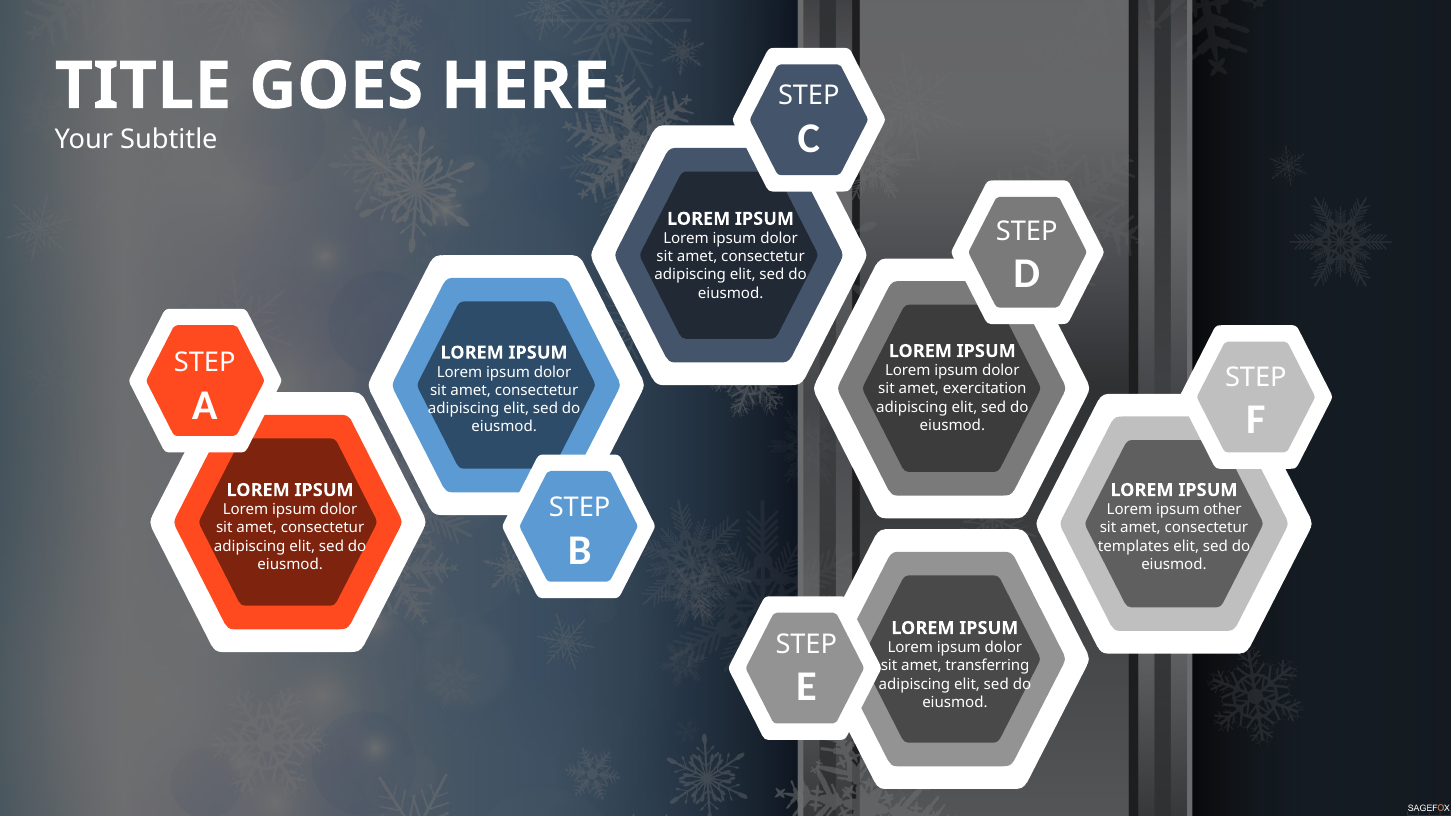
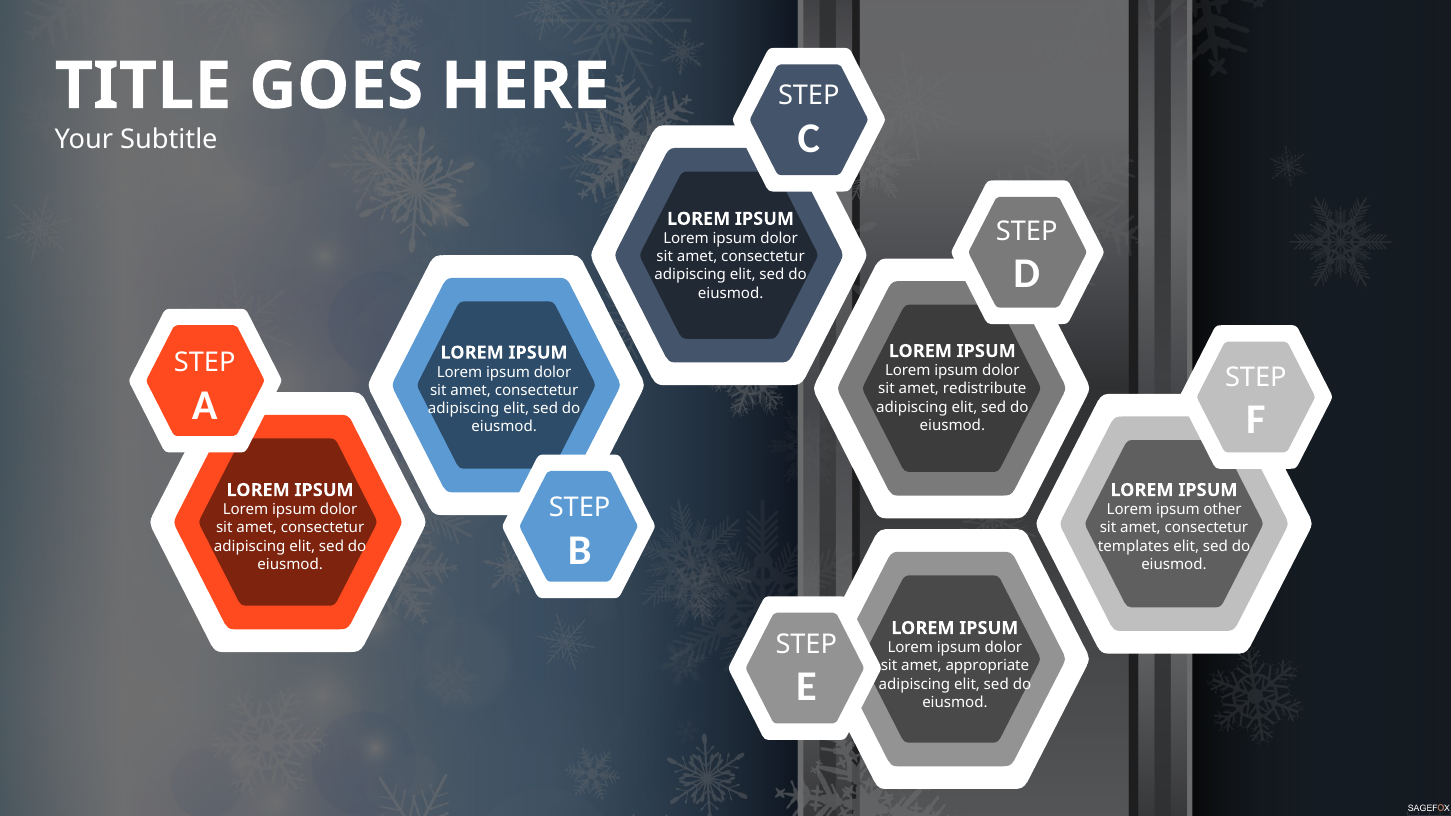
exercitation: exercitation -> redistribute (985, 389)
transferring: transferring -> appropriate (987, 666)
